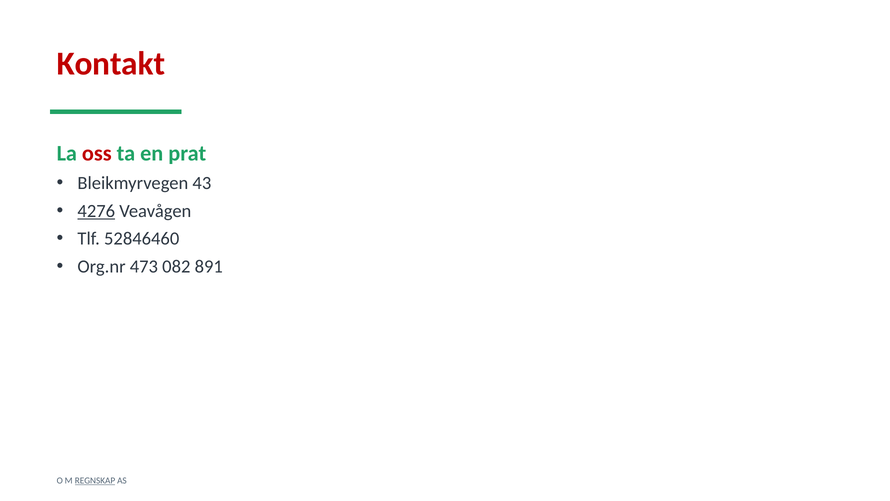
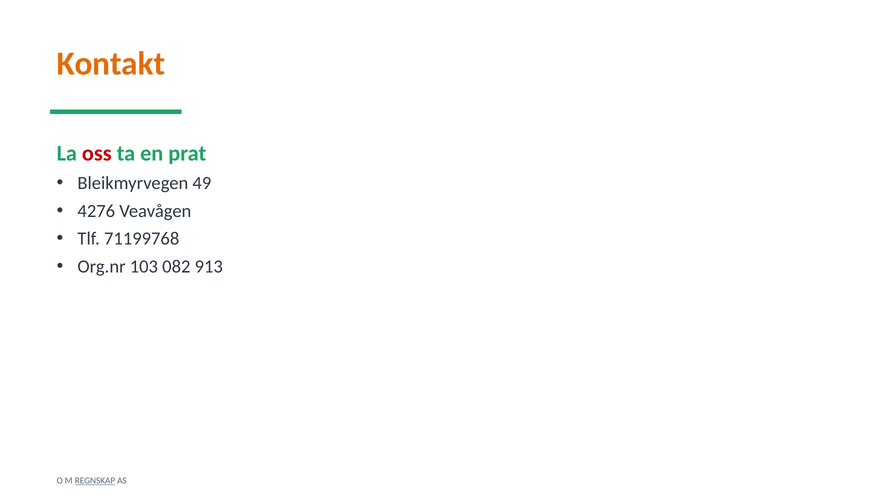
Kontakt colour: red -> orange (111, 64)
43: 43 -> 49 (202, 183)
4276 underline: present -> none (96, 211)
52846460: 52846460 -> 71199768 (142, 239)
473: 473 -> 103 (144, 266)
891: 891 -> 913 (209, 266)
